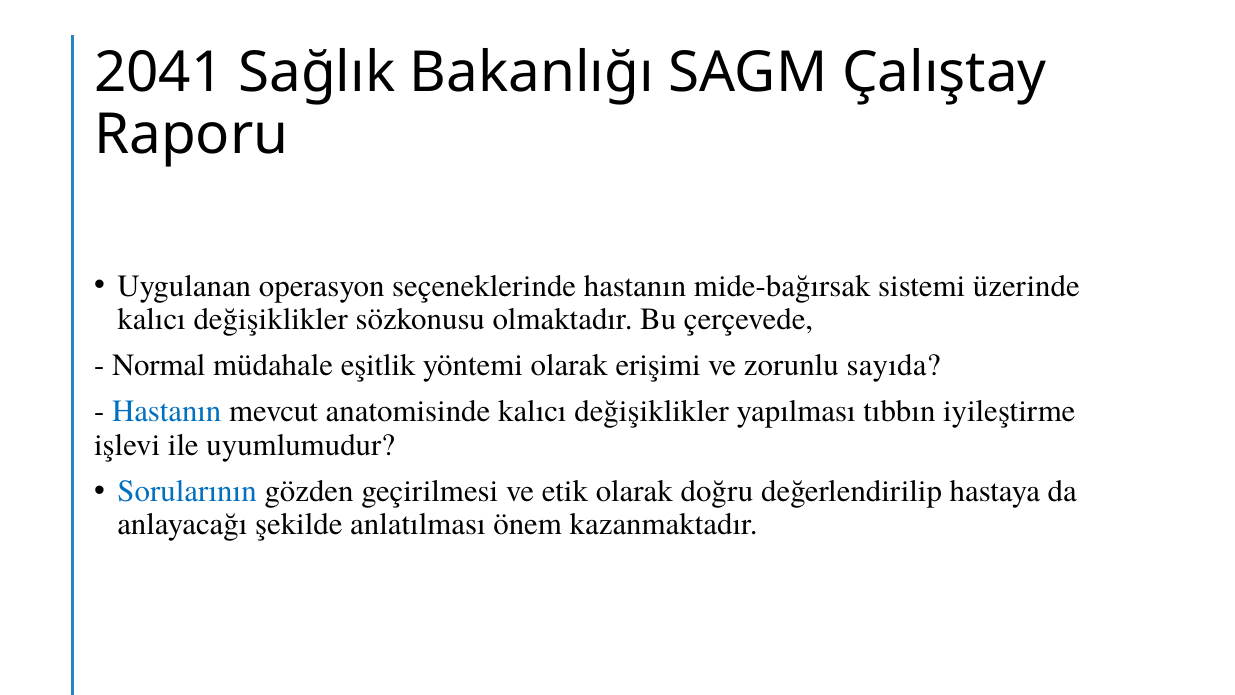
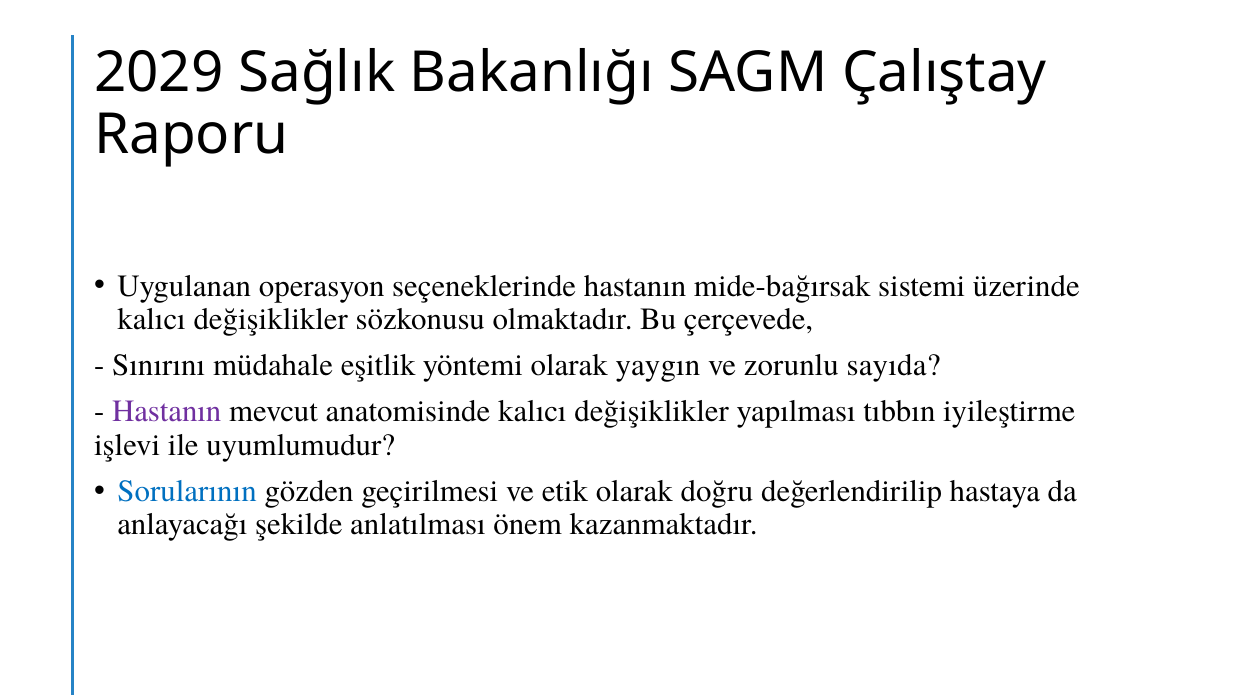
2041: 2041 -> 2029 (159, 73)
Normal: Normal -> Sınırını (159, 365)
erişimi: erişimi -> yaygın (658, 365)
Hastanın colour: blue -> purple (167, 412)
